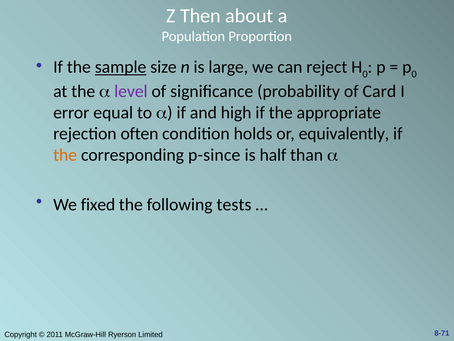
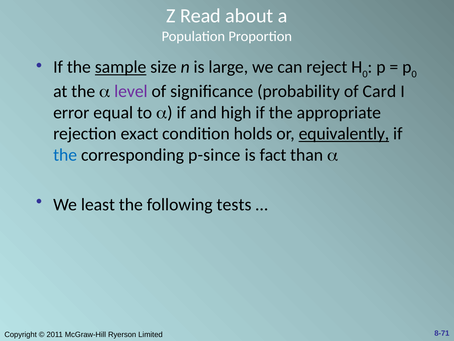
Then: Then -> Read (200, 16)
often: often -> exact (139, 134)
equivalently underline: none -> present (344, 134)
the colour: orange -> blue (65, 155)
half: half -> fact (273, 155)
fixed: fixed -> least (98, 204)
